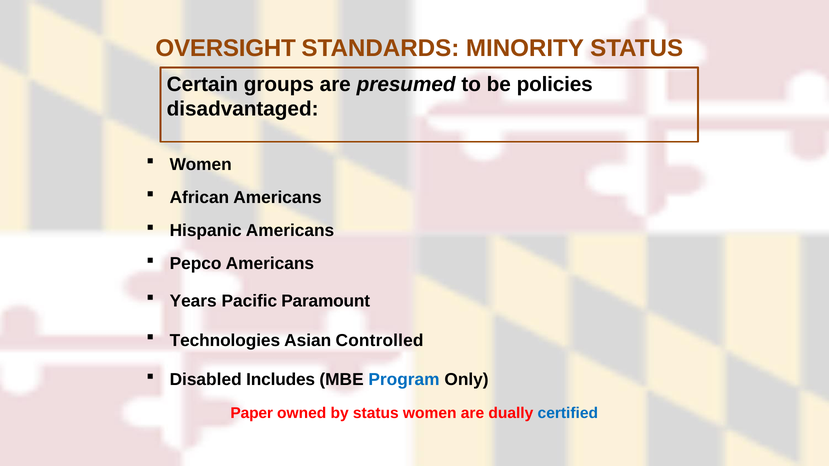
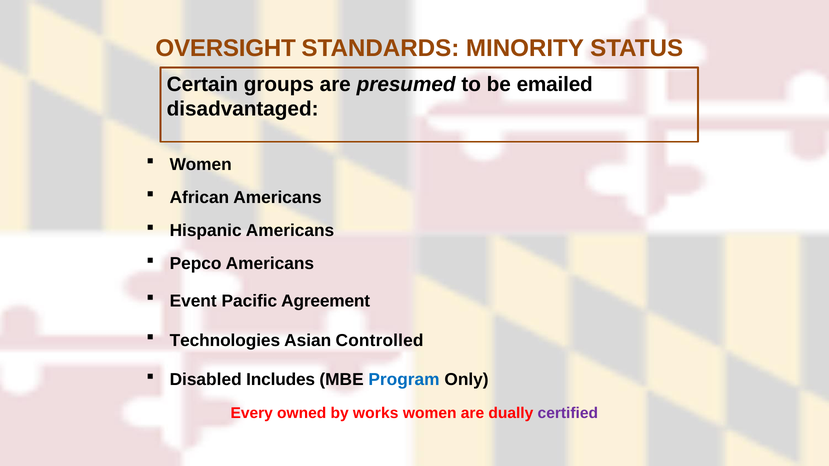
policies: policies -> emailed (555, 84)
Years: Years -> Event (193, 301)
Paramount: Paramount -> Agreement (326, 301)
Paper: Paper -> Every (252, 413)
by status: status -> works (376, 413)
certified colour: blue -> purple (568, 413)
